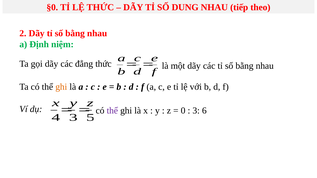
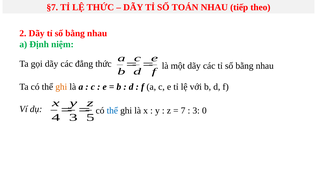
§0: §0 -> §7 (52, 7)
DUNG: DUNG -> TOÁN (185, 7)
thể colour: purple -> blue (112, 111)
0: 0 -> 7 (183, 111)
6: 6 -> 0 (204, 111)
